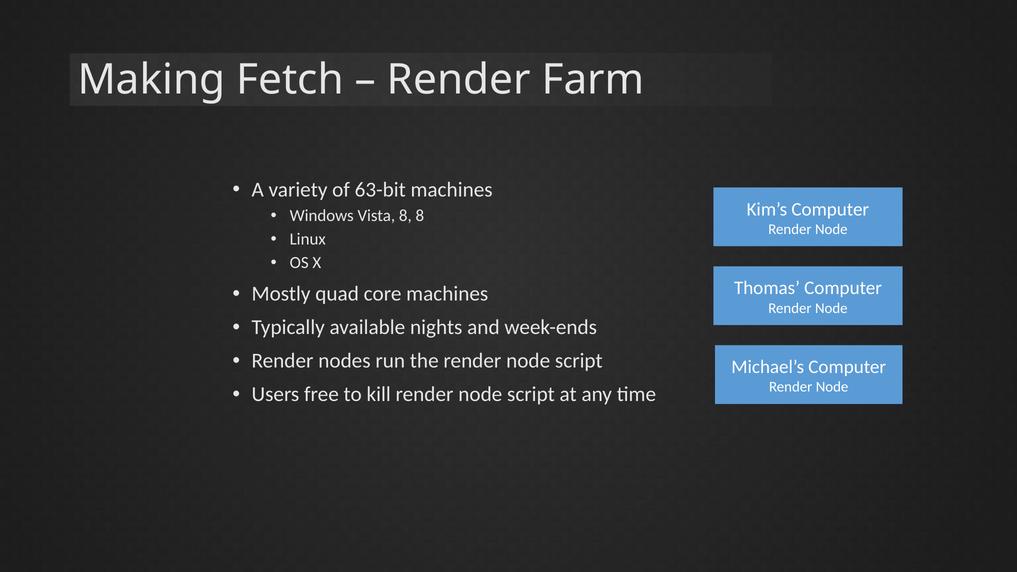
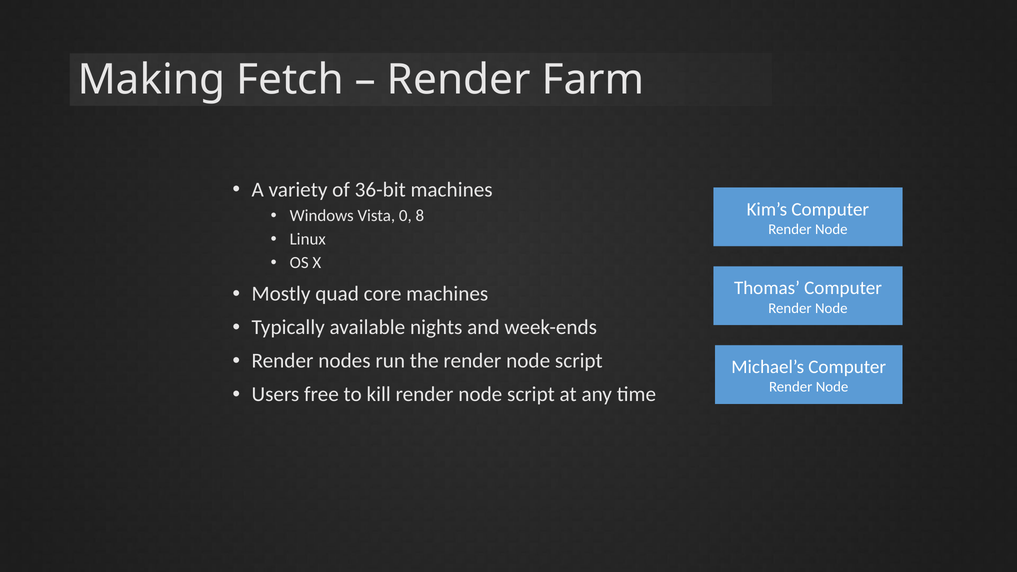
63-bit: 63-bit -> 36-bit (380, 190)
Vista 8: 8 -> 0 (405, 216)
